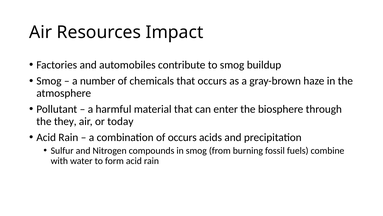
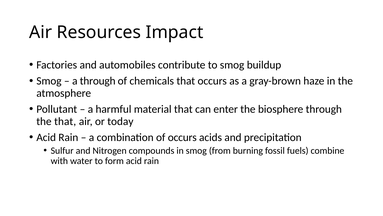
a number: number -> through (98, 81)
the they: they -> that (65, 121)
